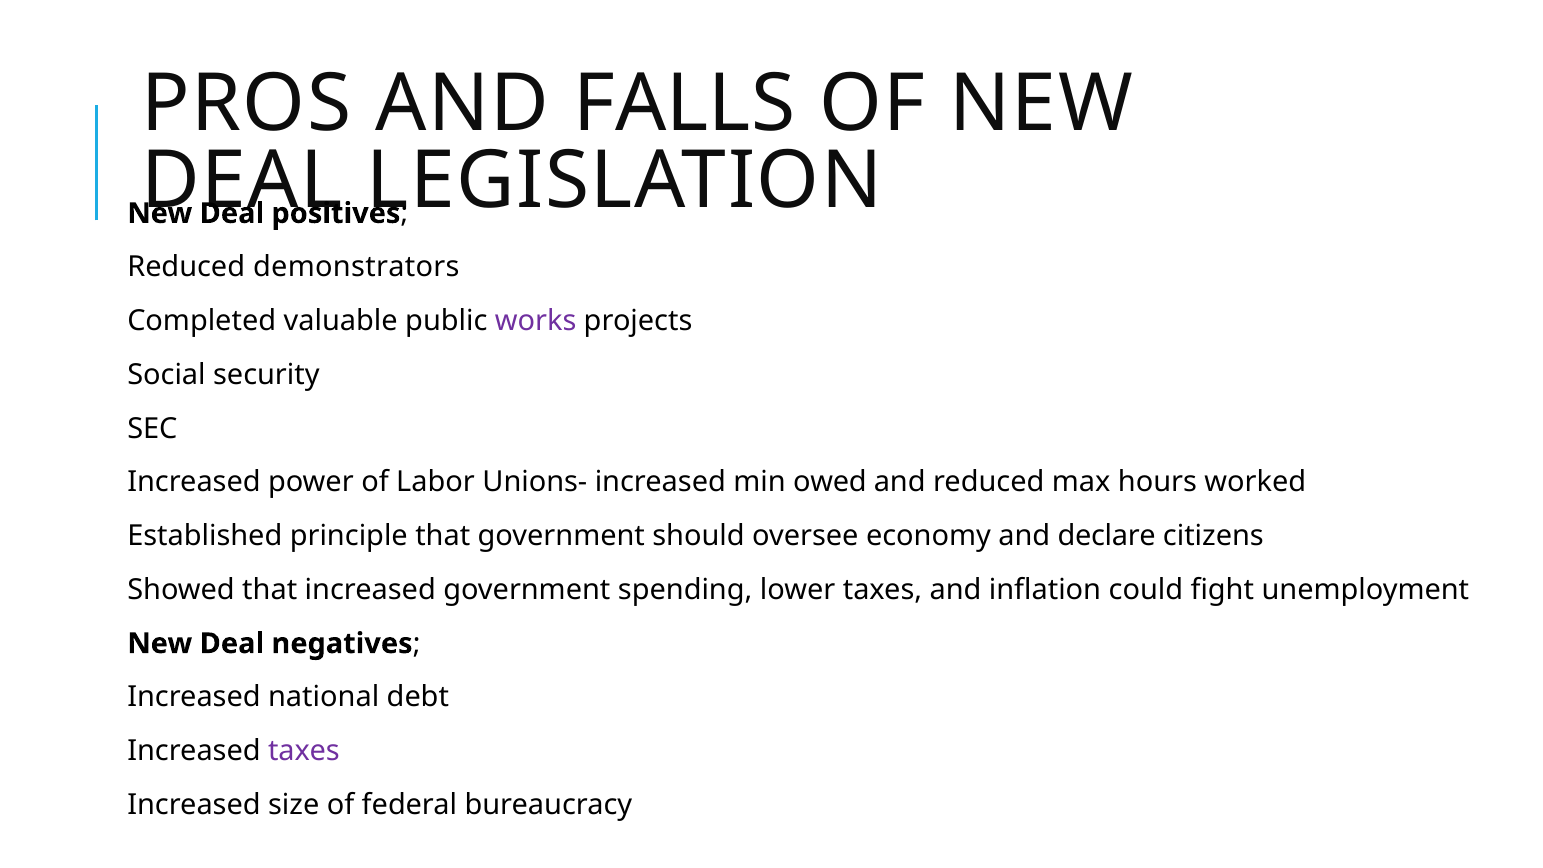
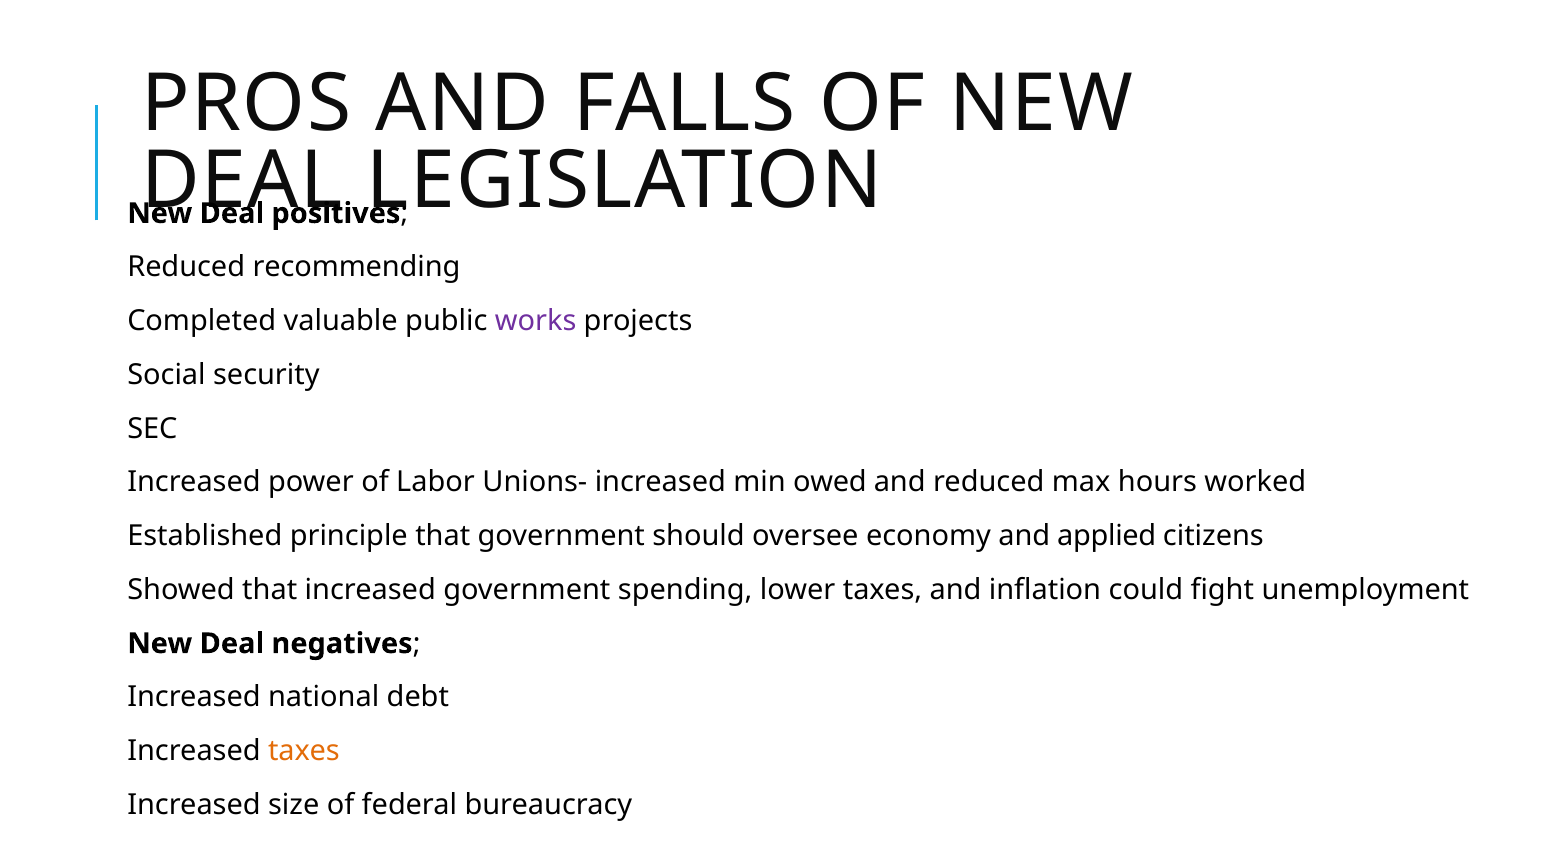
demonstrators: demonstrators -> recommending (356, 267)
declare: declare -> applied (1107, 536)
taxes colour: purple -> orange (304, 751)
